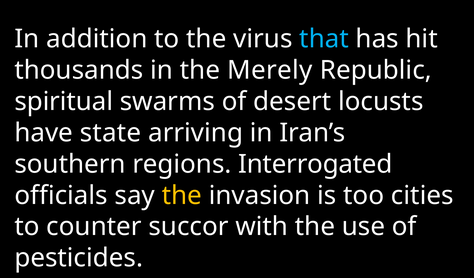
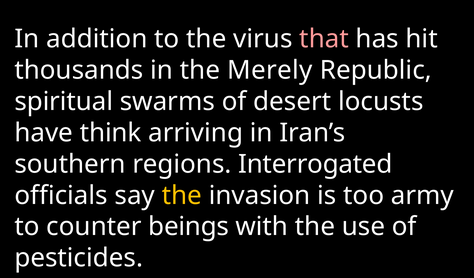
that colour: light blue -> pink (324, 39)
state: state -> think (111, 133)
cities: cities -> army (422, 195)
succor: succor -> beings (189, 226)
